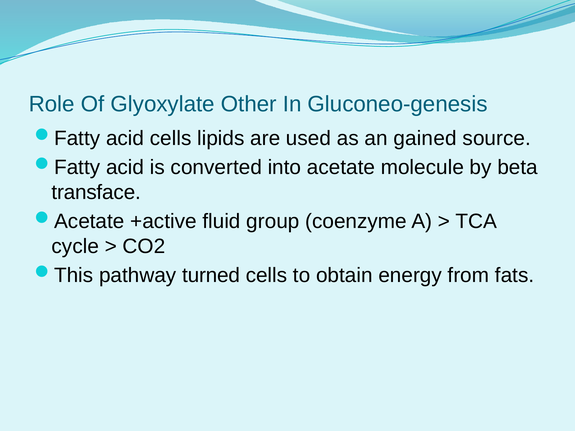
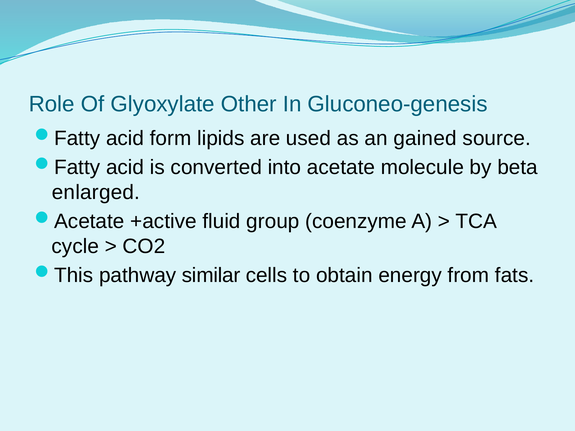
acid cells: cells -> form (171, 138)
transface: transface -> enlarged (96, 192)
turned: turned -> similar (211, 275)
